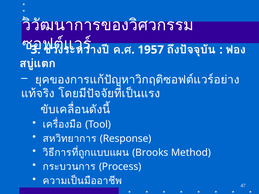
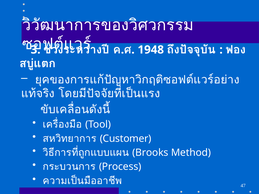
1957: 1957 -> 1948 (151, 50)
Response: Response -> Customer (126, 139)
